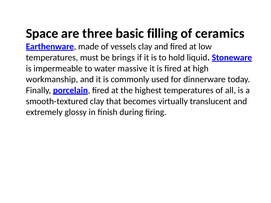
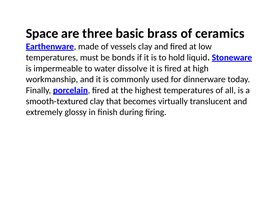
filling: filling -> brass (162, 33)
brings: brings -> bonds (123, 58)
massive: massive -> dissolve (132, 69)
